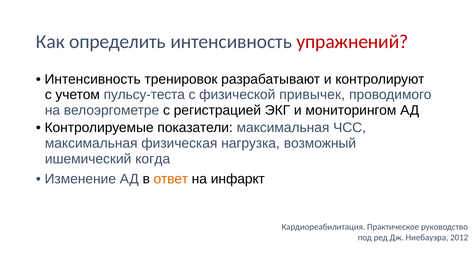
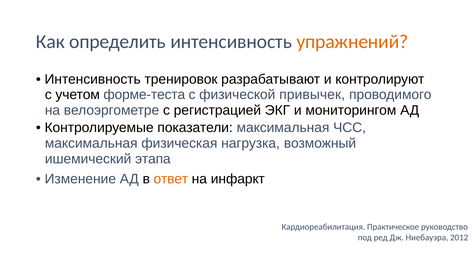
упражнений colour: red -> orange (352, 42)
пульсу-теста: пульсу-теста -> форме-теста (144, 95)
когда: когда -> этапа (153, 159)
